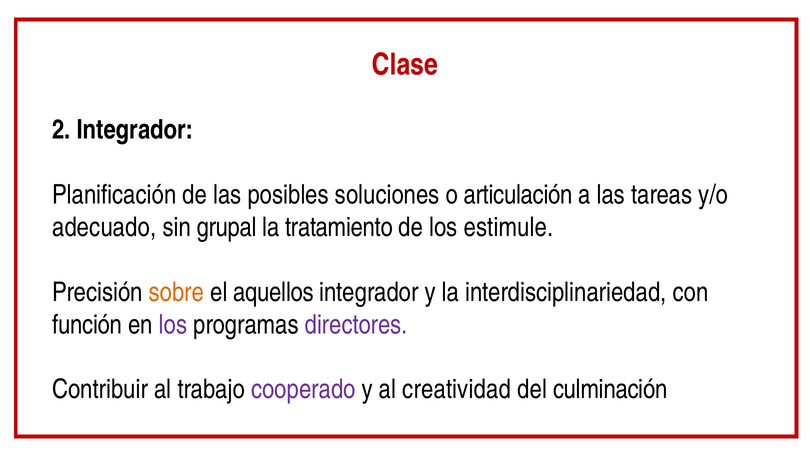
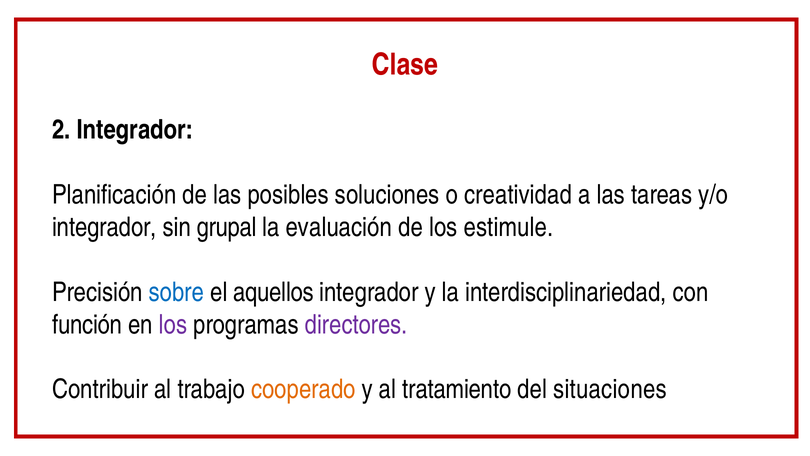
articulación: articulación -> creatividad (518, 195)
adecuado: adecuado -> integrador (104, 227)
tratamiento: tratamiento -> evaluación (339, 227)
sobre colour: orange -> blue (177, 292)
cooperado colour: purple -> orange (303, 389)
creatividad: creatividad -> tratamiento (457, 389)
culminación: culminación -> situaciones (610, 389)
